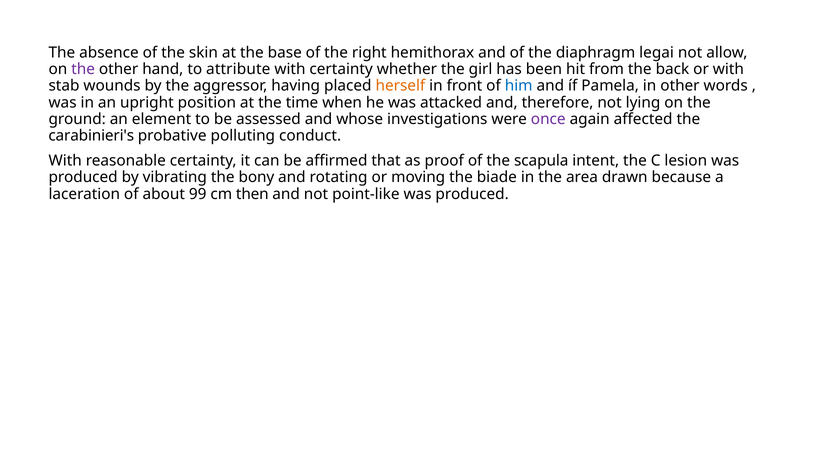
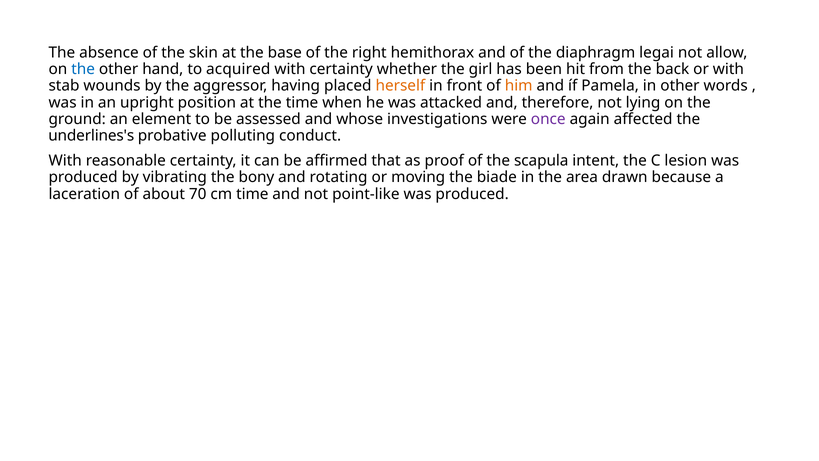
the colour: purple -> blue (83, 69)
attribute: attribute -> acquired (238, 69)
him colour: blue -> orange (519, 86)
carabinieri's: carabinieri's -> underlines's (91, 136)
99: 99 -> 70 (198, 194)
cm then: then -> time (252, 194)
